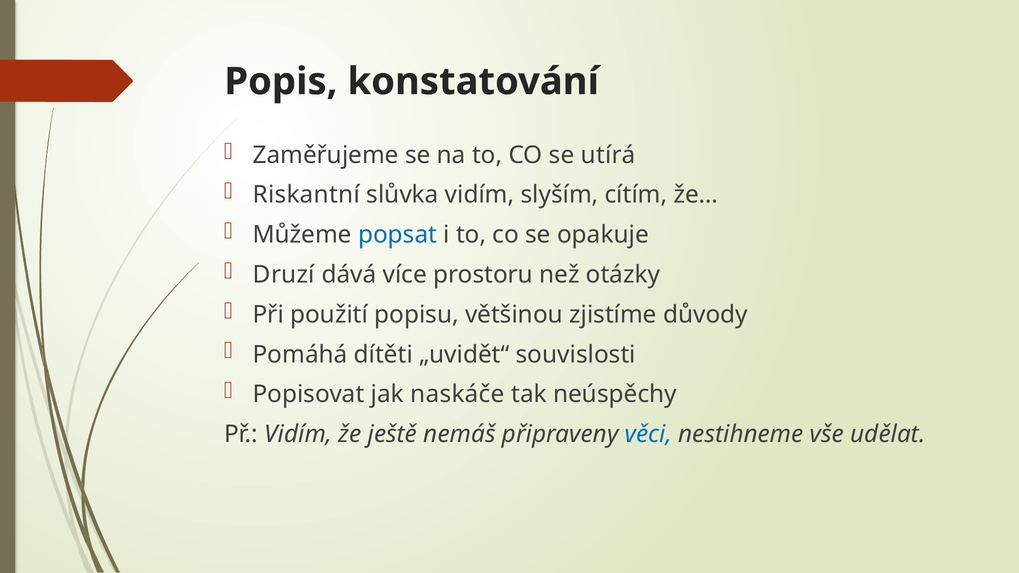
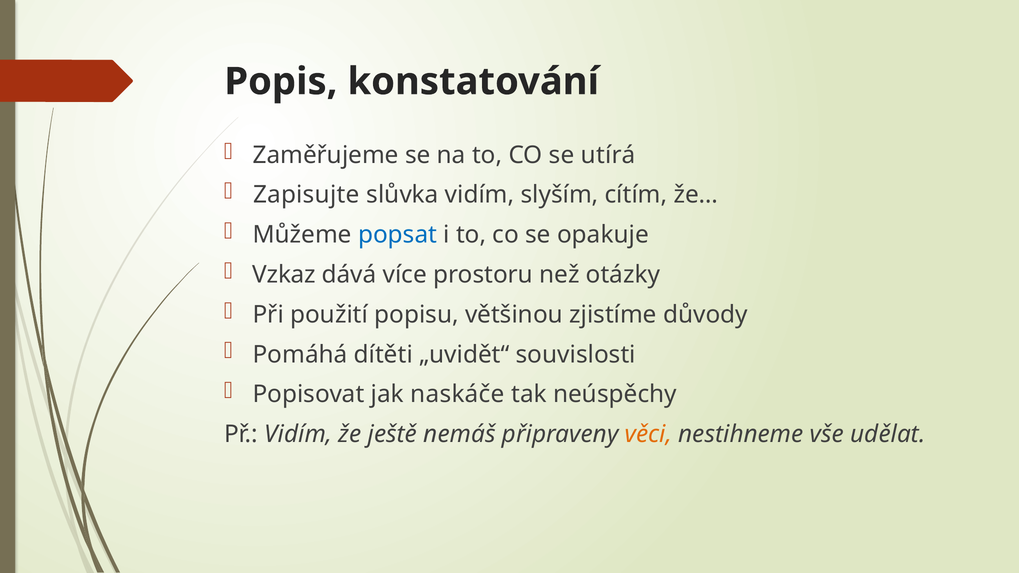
Riskantní: Riskantní -> Zapisujte (306, 195)
Druzí: Druzí -> Vzkaz (284, 275)
věci colour: blue -> orange (648, 434)
